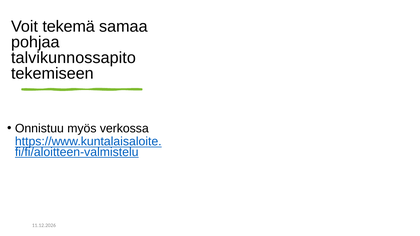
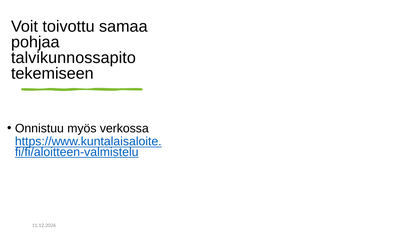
tekemä: tekemä -> toivottu (69, 27)
